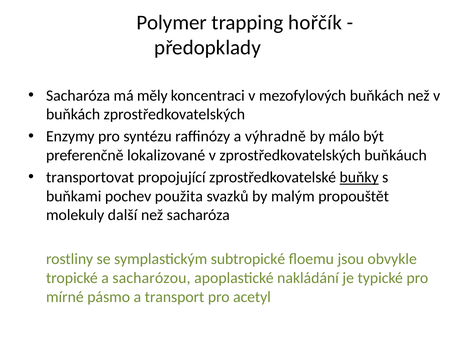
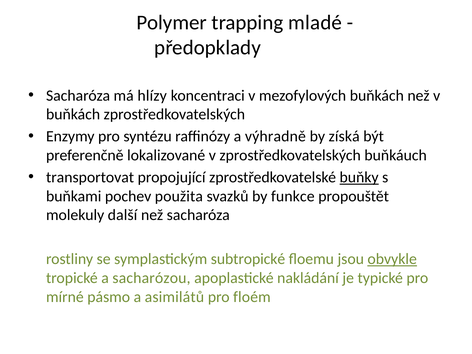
hořčík: hořčík -> mladé (315, 22)
měly: měly -> hlízy (152, 96)
málo: málo -> získá (344, 136)
malým: malým -> funkce (293, 196)
obvykle underline: none -> present (392, 259)
transport: transport -> asimilátů (174, 297)
acetyl: acetyl -> floém (252, 297)
